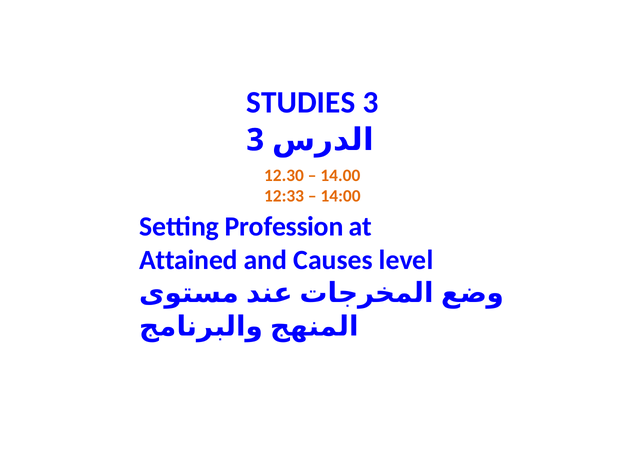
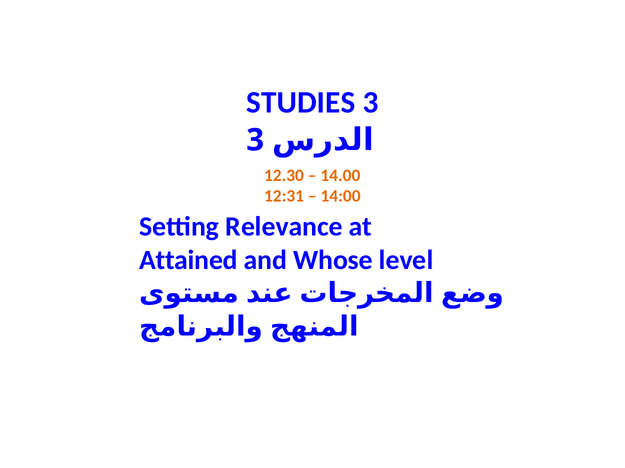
12:33: 12:33 -> 12:31 (284, 196)
Profession: Profession -> Relevance (284, 227)
Causes: Causes -> Whose (333, 260)
